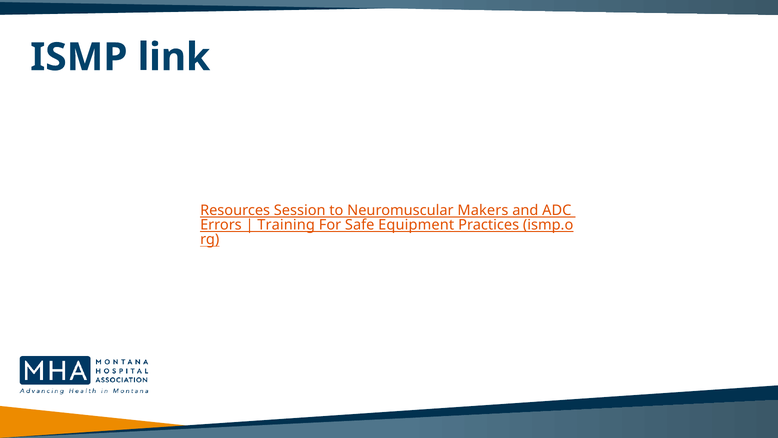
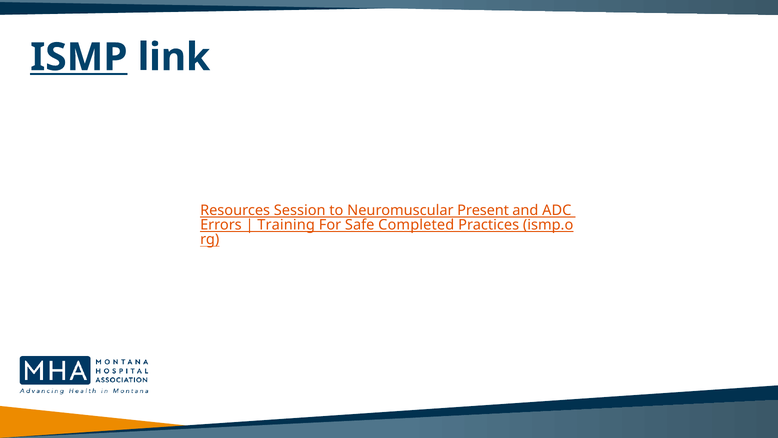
ISMP underline: none -> present (79, 57)
Makers: Makers -> Present (483, 210)
Equipment: Equipment -> Completed (416, 225)
